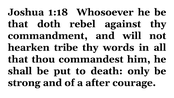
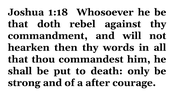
tribe: tribe -> then (66, 47)
